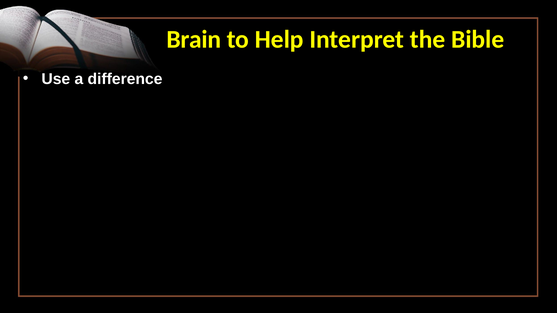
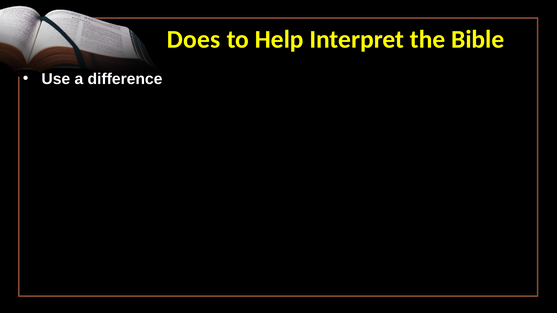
Brain: Brain -> Does (194, 40)
